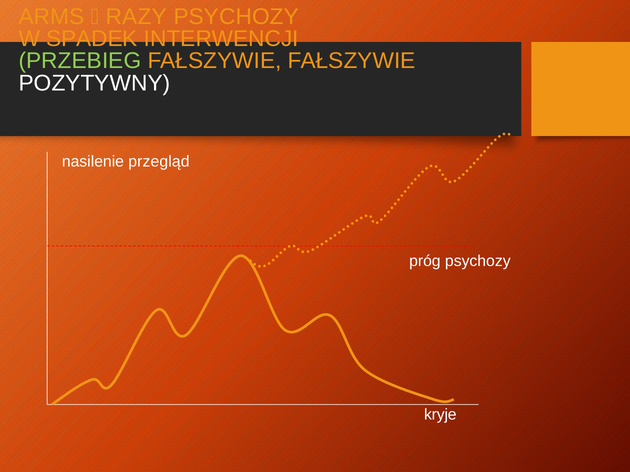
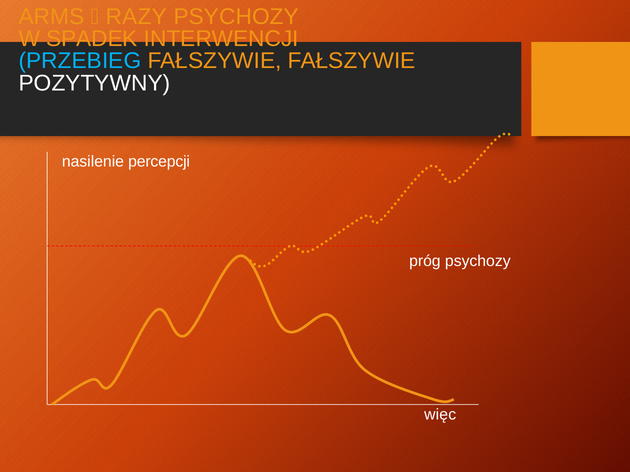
PRZEBIEG colour: light green -> light blue (80, 61)
przegląd: przegląd -> percepcji (159, 162)
kryje: kryje -> więc (440, 415)
